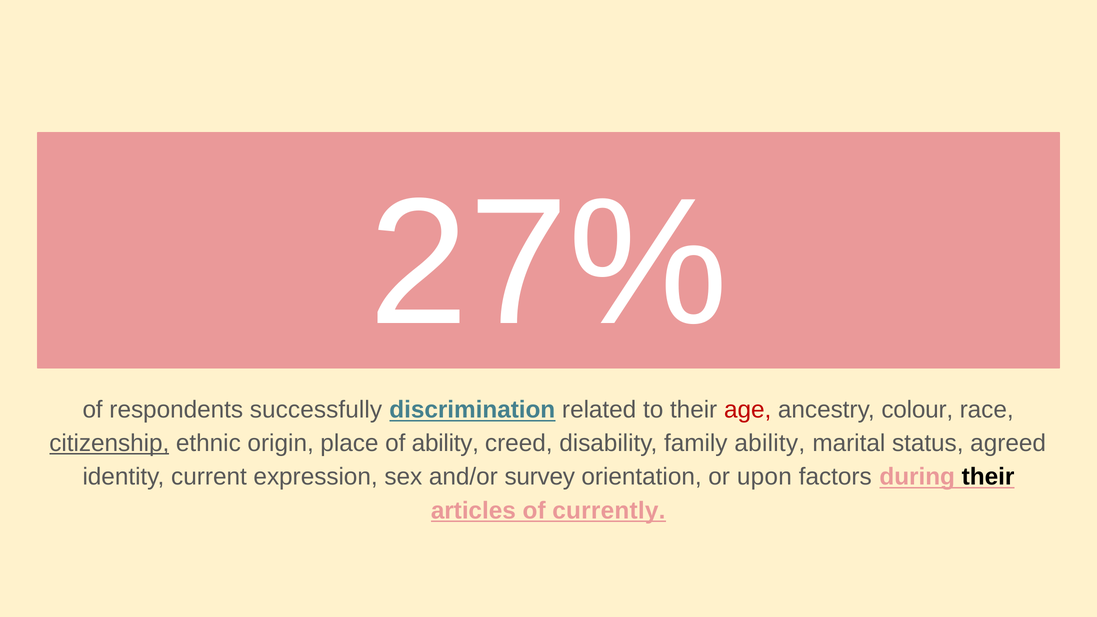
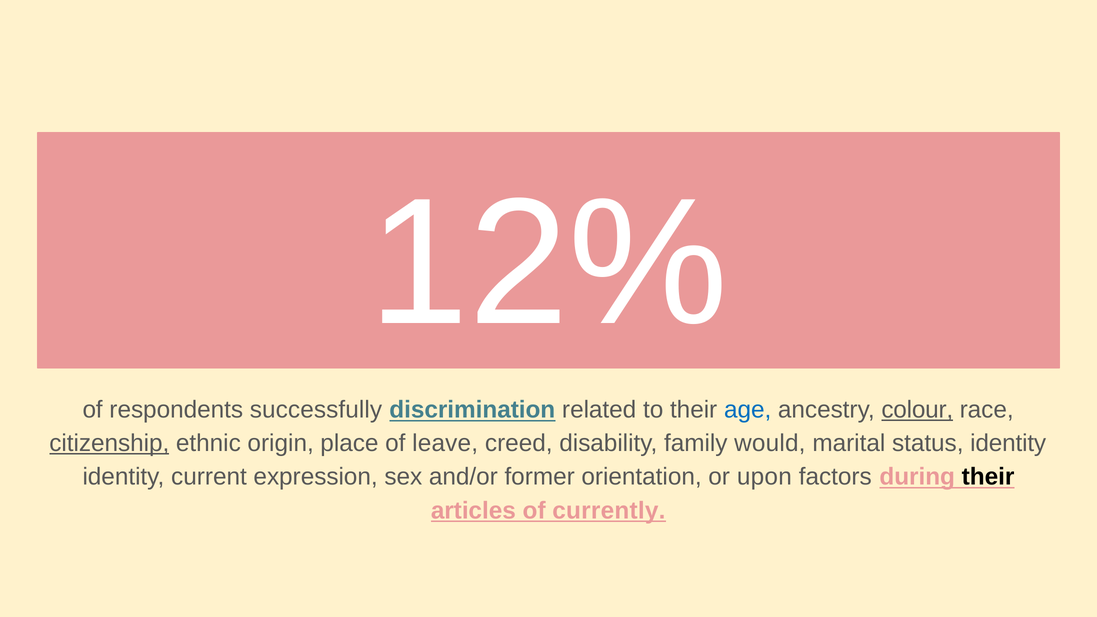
27%: 27% -> 12% (548, 264)
age colour: red -> blue (748, 410)
colour underline: none -> present (917, 410)
of ability: ability -> leave (445, 443)
family ability: ability -> would (770, 443)
status agreed: agreed -> identity (1008, 443)
survey: survey -> former (540, 477)
